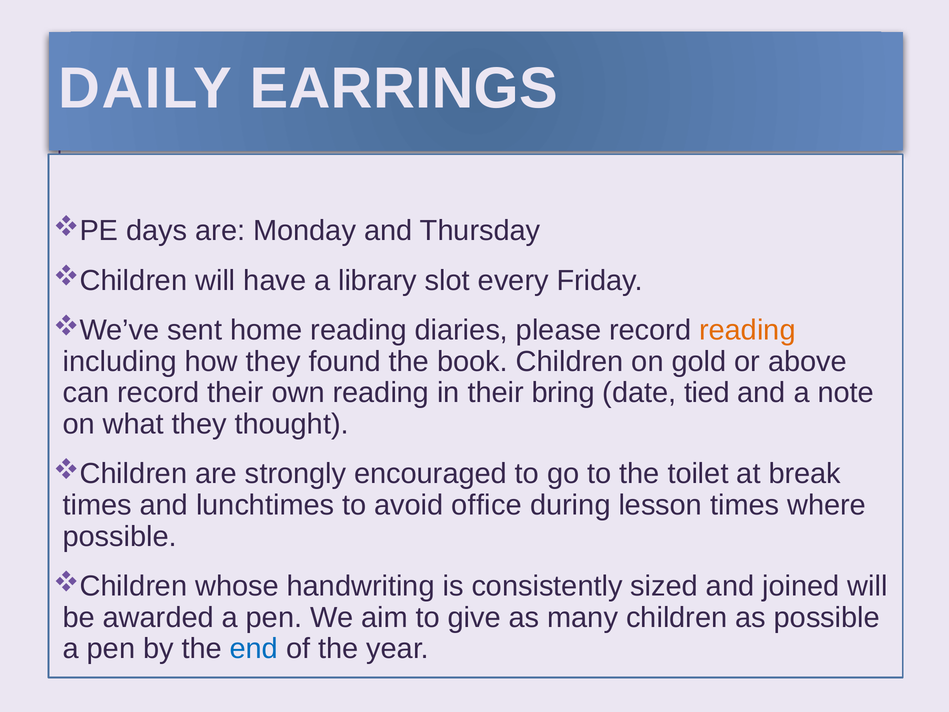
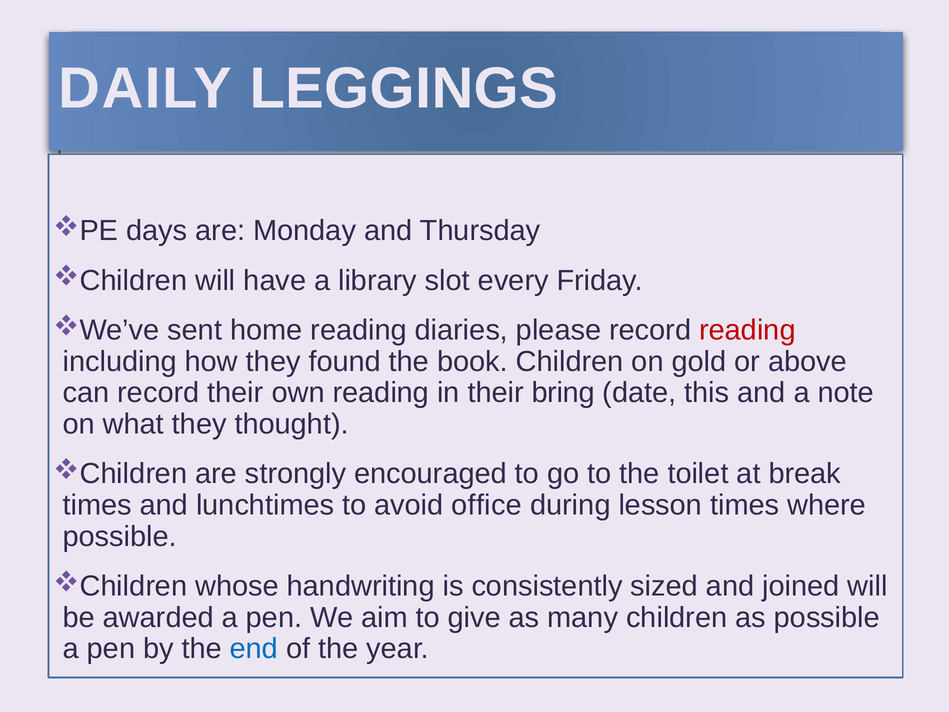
EARRINGS: EARRINGS -> LEGGINGS (404, 89)
reading colour: orange -> red (747, 330)
tied: tied -> this (707, 393)
